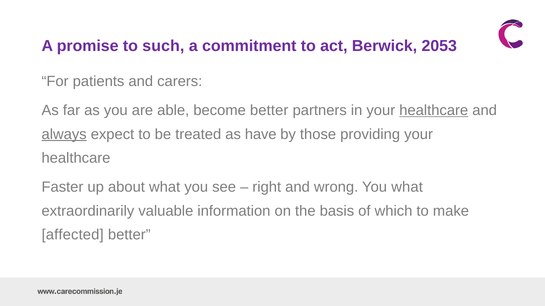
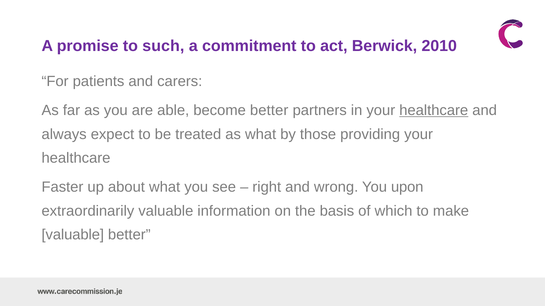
2053: 2053 -> 2010 (439, 46)
always underline: present -> none (64, 134)
as have: have -> what (261, 134)
You what: what -> upon (407, 187)
affected: affected -> valuable (73, 235)
